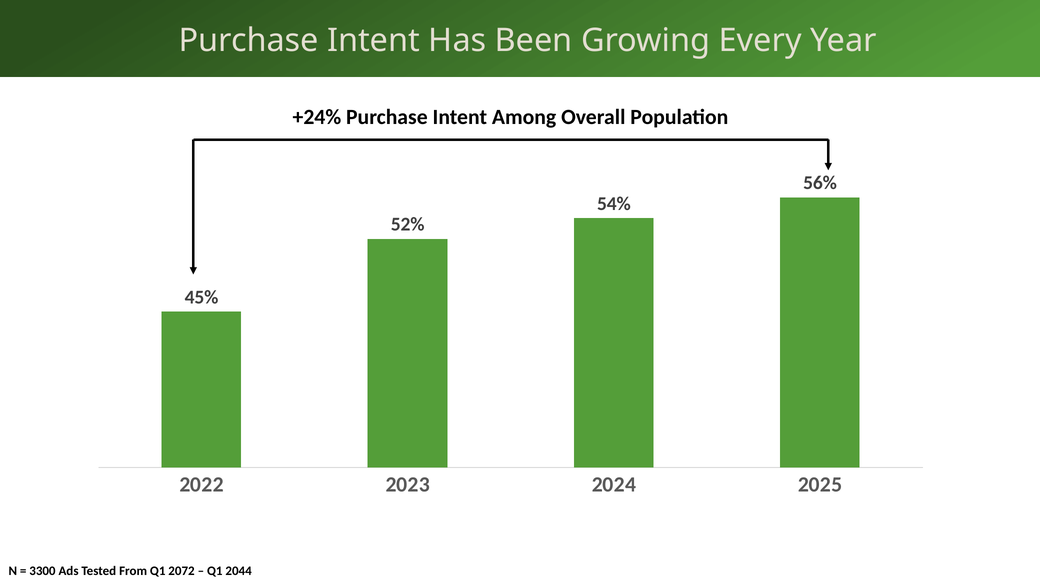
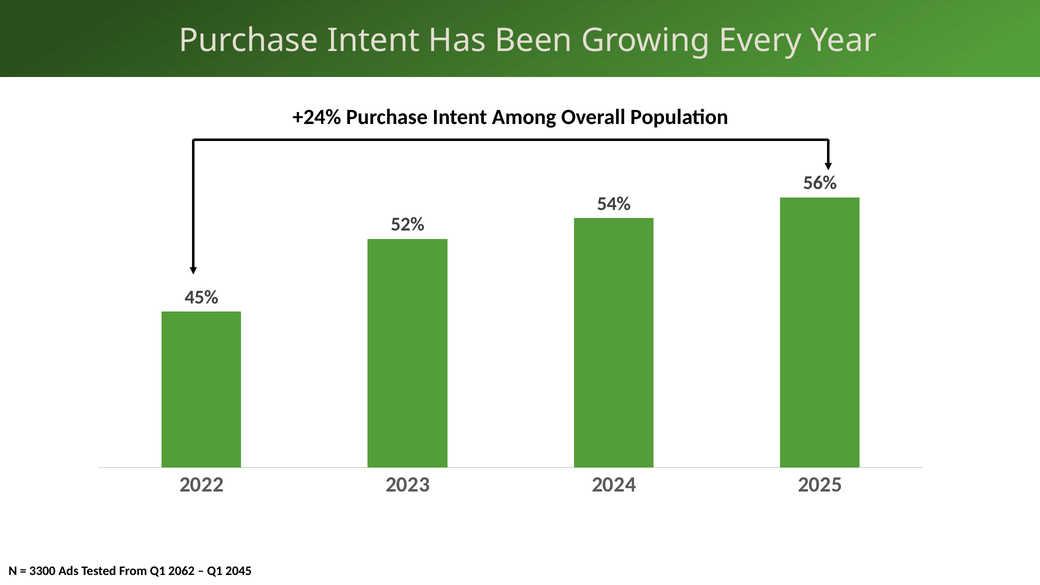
2072: 2072 -> 2062 (182, 571)
2044: 2044 -> 2045 (239, 571)
